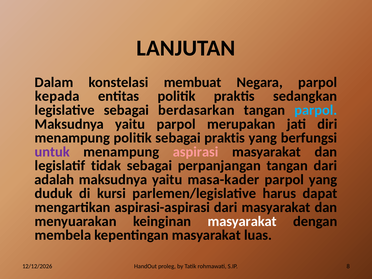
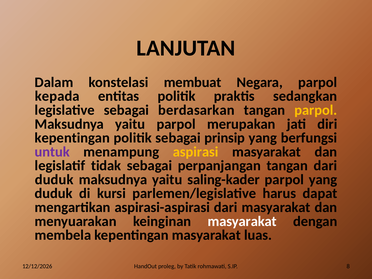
parpol colour: light blue -> yellow (316, 110)
menampung: menampung -> kepentingan (72, 138)
sebagai praktis: praktis -> prinsip (225, 138)
aspirasi colour: pink -> yellow (196, 152)
adalah: adalah -> duduk (54, 180)
masa-kader: masa-kader -> saling-kader (224, 180)
